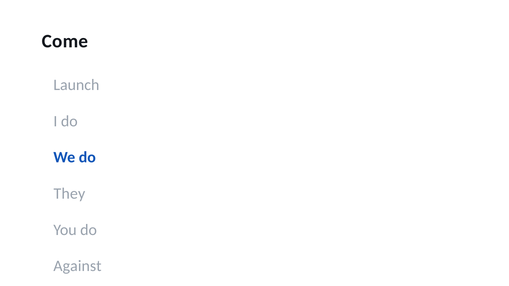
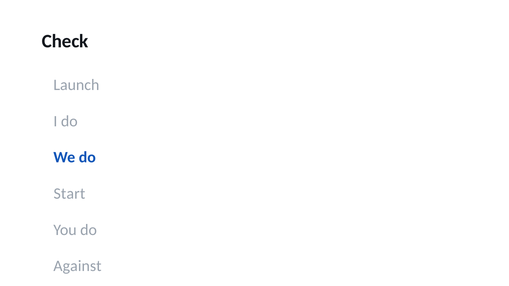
Come: Come -> Check (65, 41)
They: They -> Start (69, 194)
